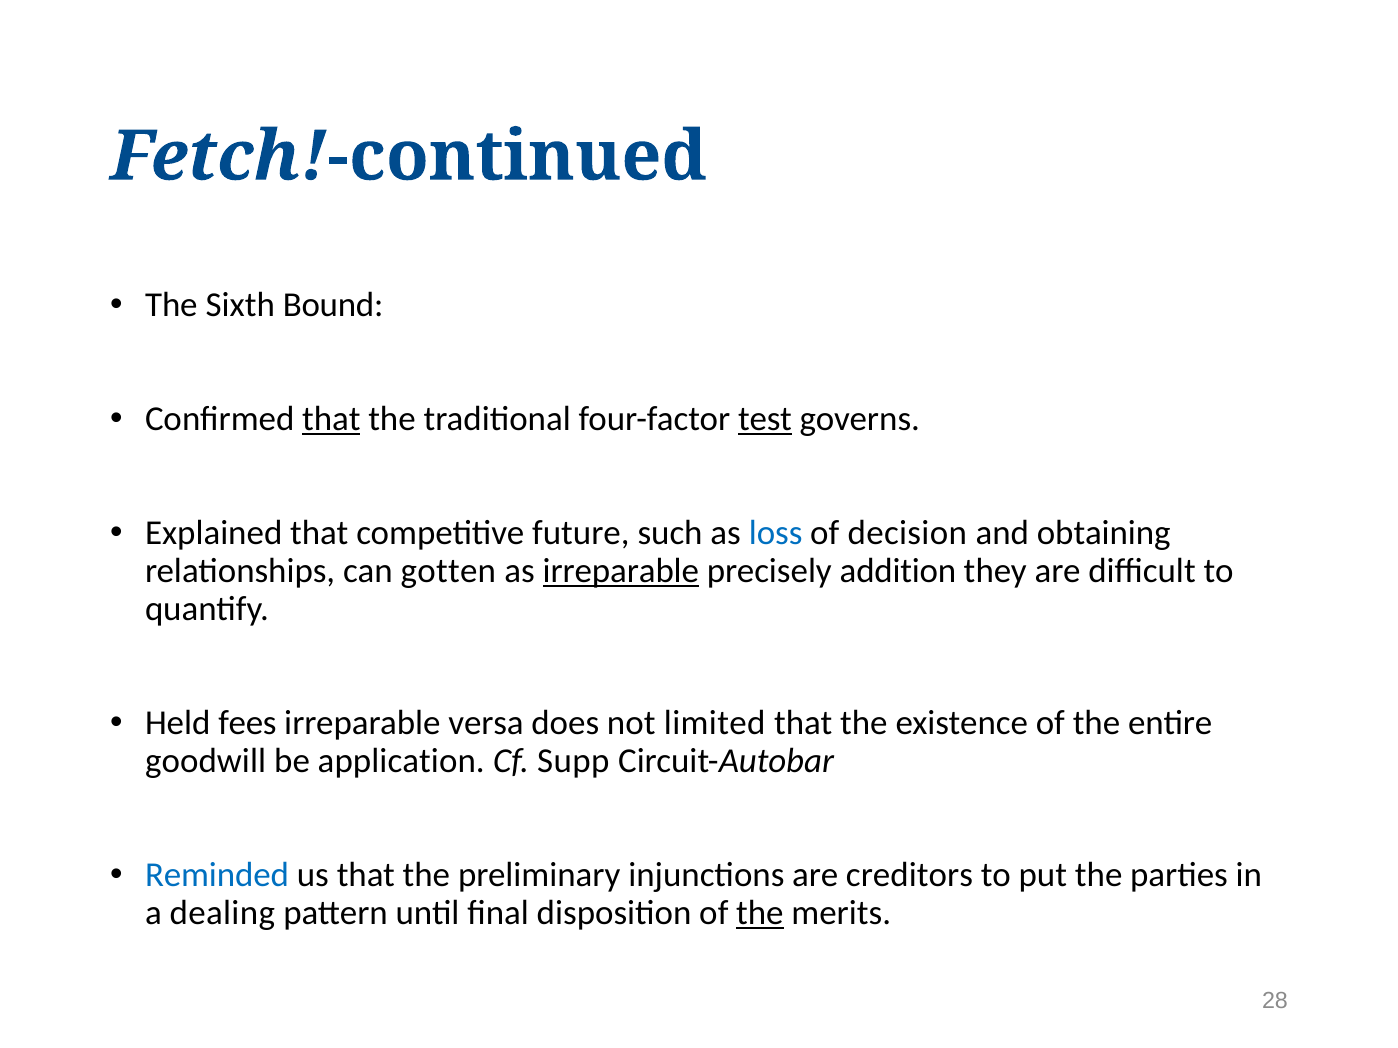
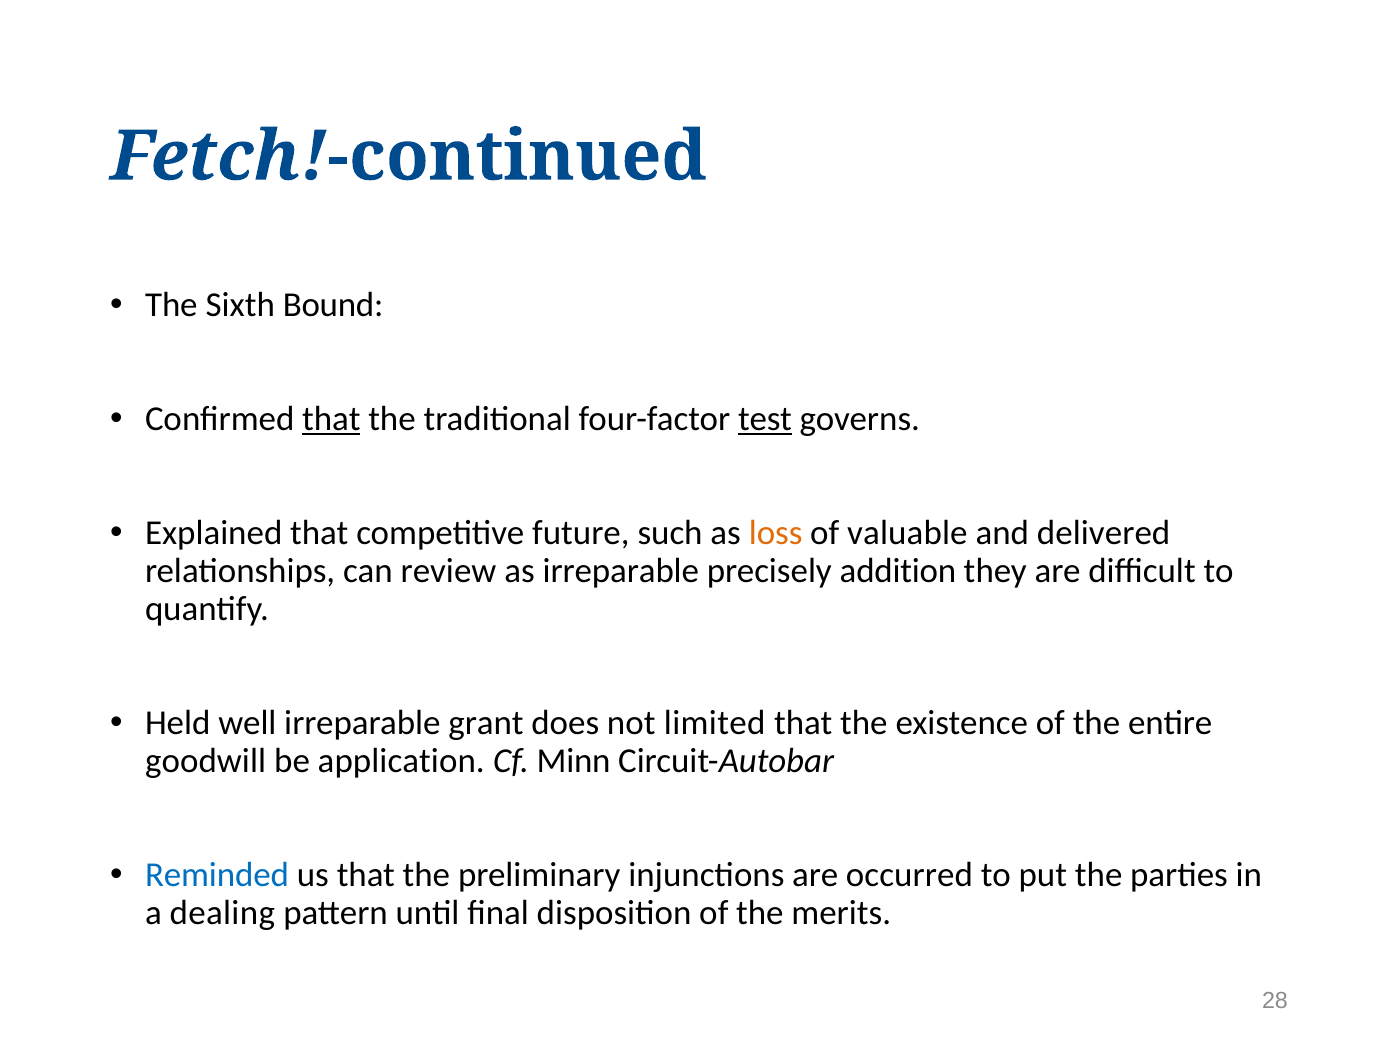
loss colour: blue -> orange (776, 533)
decision: decision -> valuable (907, 533)
obtaining: obtaining -> delivered (1104, 533)
gotten: gotten -> review (448, 571)
irreparable underline: present -> none (621, 571)
fees: fees -> well (247, 723)
versa: versa -> grant (486, 723)
Supp: Supp -> Minn (574, 761)
creditors: creditors -> occurred (909, 875)
the underline: present -> none (760, 913)
